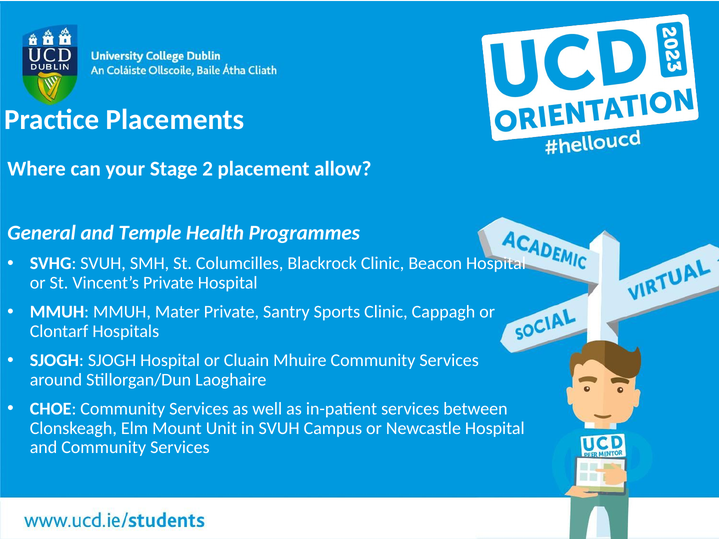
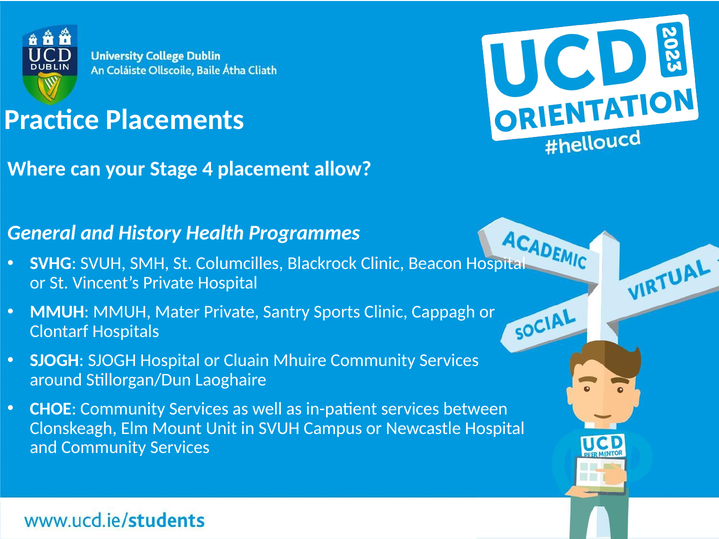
2: 2 -> 4 (208, 169)
Temple: Temple -> History (150, 233)
